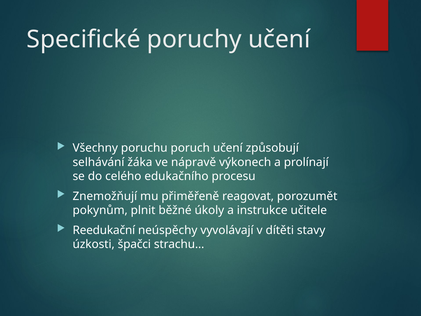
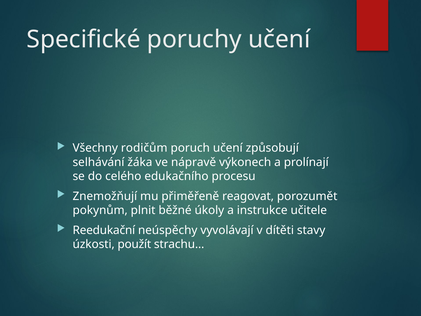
poruchu: poruchu -> rodičům (144, 148)
špačci: špačci -> použít (134, 244)
